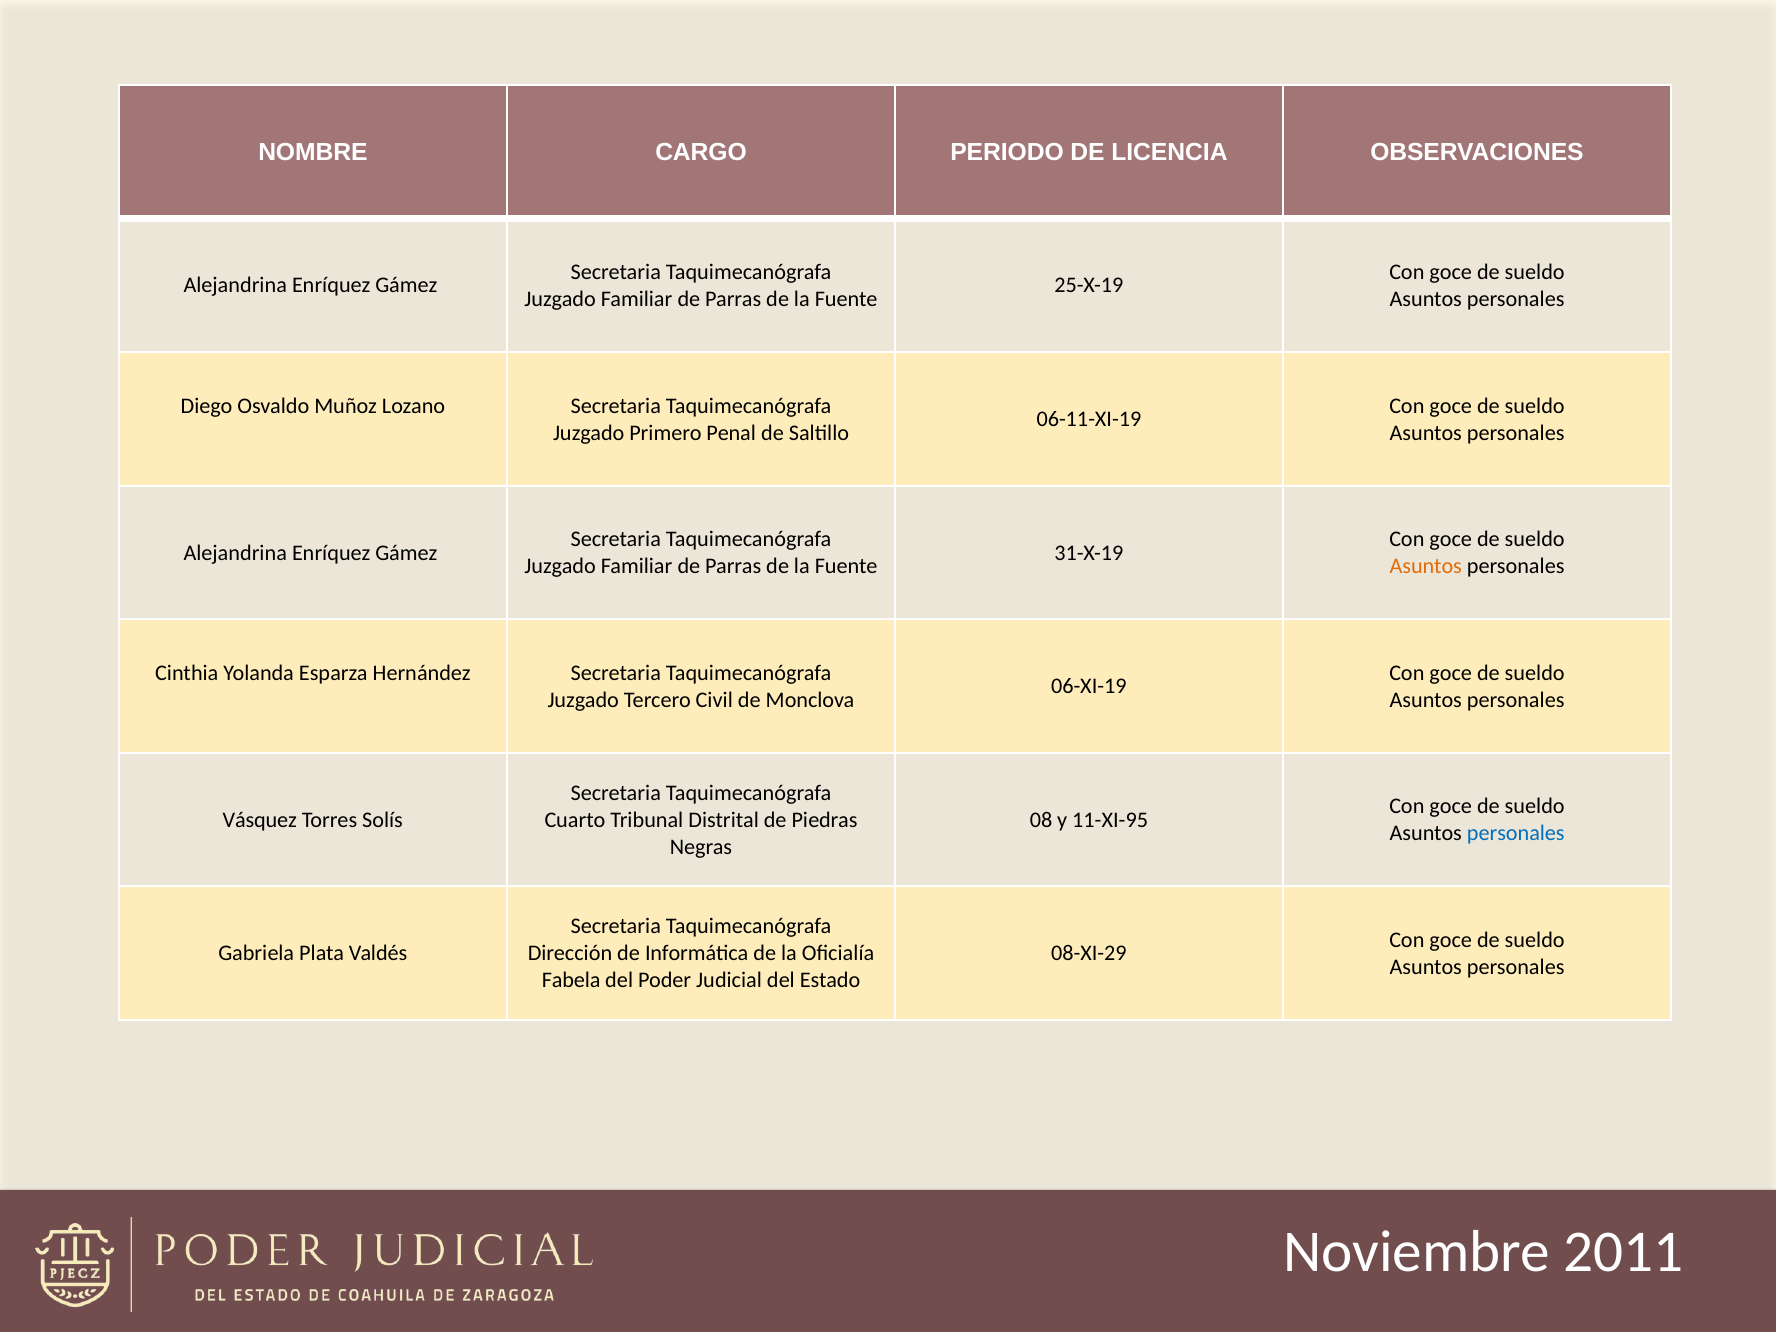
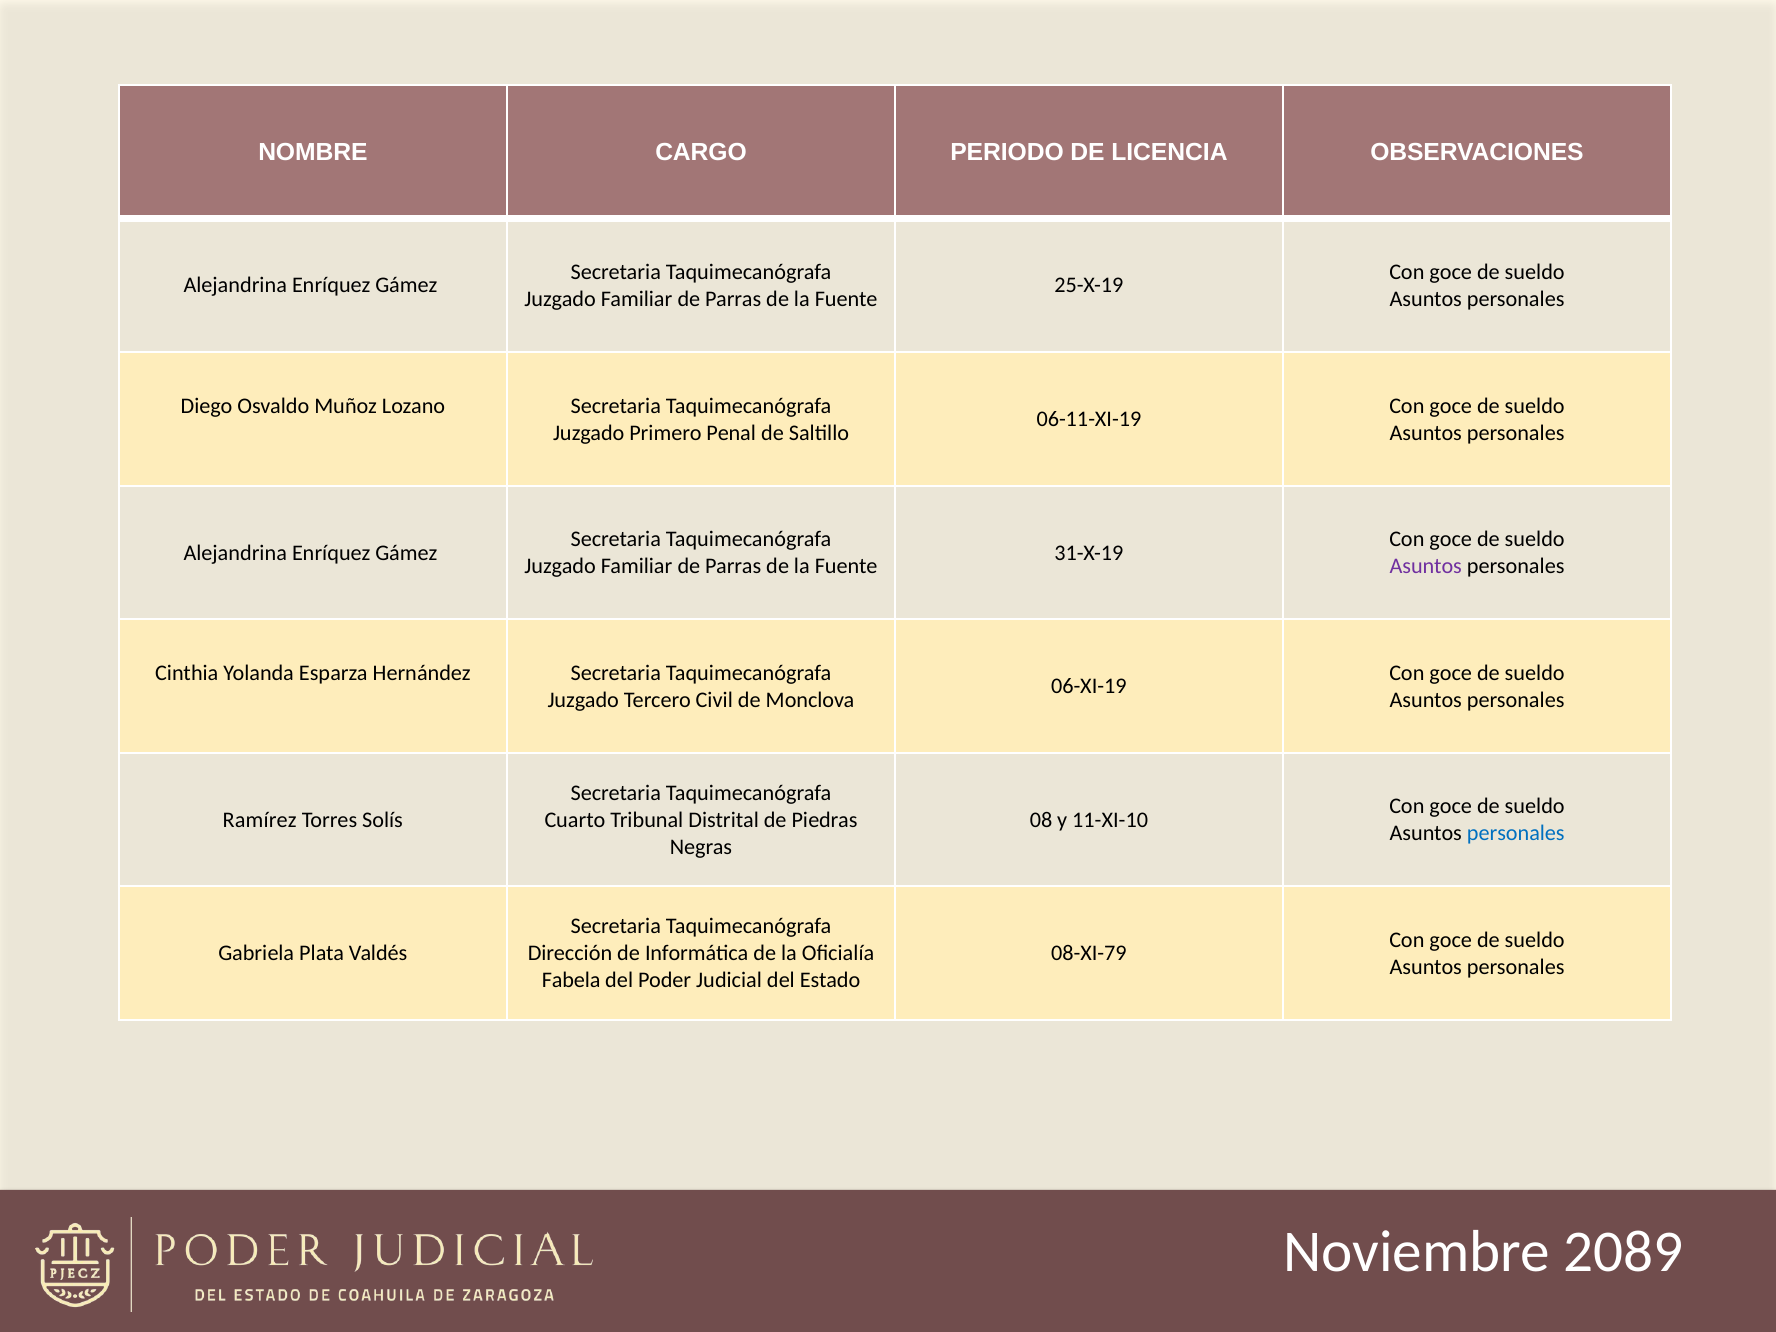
Asuntos colour: orange -> purple (1426, 566)
Vásquez: Vásquez -> Ramírez (260, 820)
11-XI-95: 11-XI-95 -> 11-XI-10 (1110, 820)
08-XI-29: 08-XI-29 -> 08-XI-79 (1089, 953)
2011: 2011 -> 2089 (1624, 1252)
